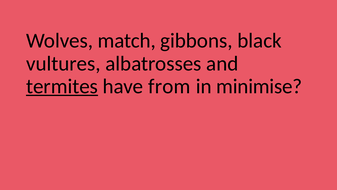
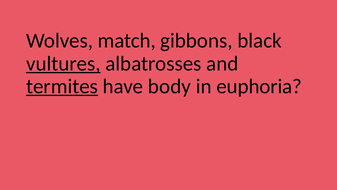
vultures underline: none -> present (63, 63)
from: from -> body (169, 86)
minimise: minimise -> euphoria (259, 86)
